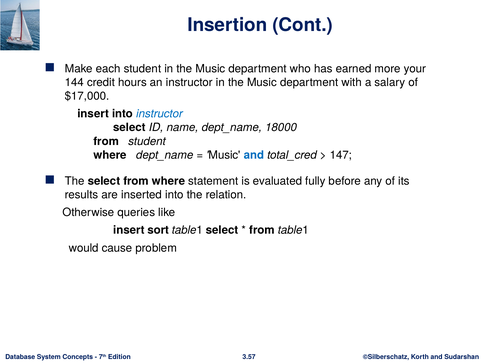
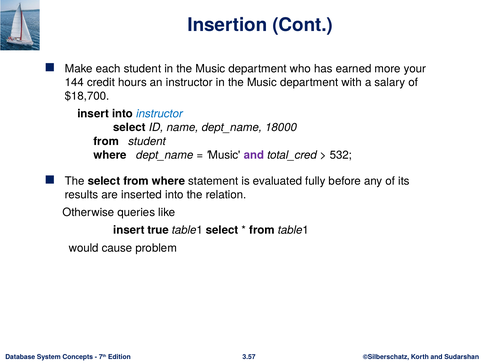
$17,000: $17,000 -> $18,700 (87, 96)
and colour: blue -> purple (254, 155)
147: 147 -> 532 (341, 155)
sort: sort -> true (158, 230)
